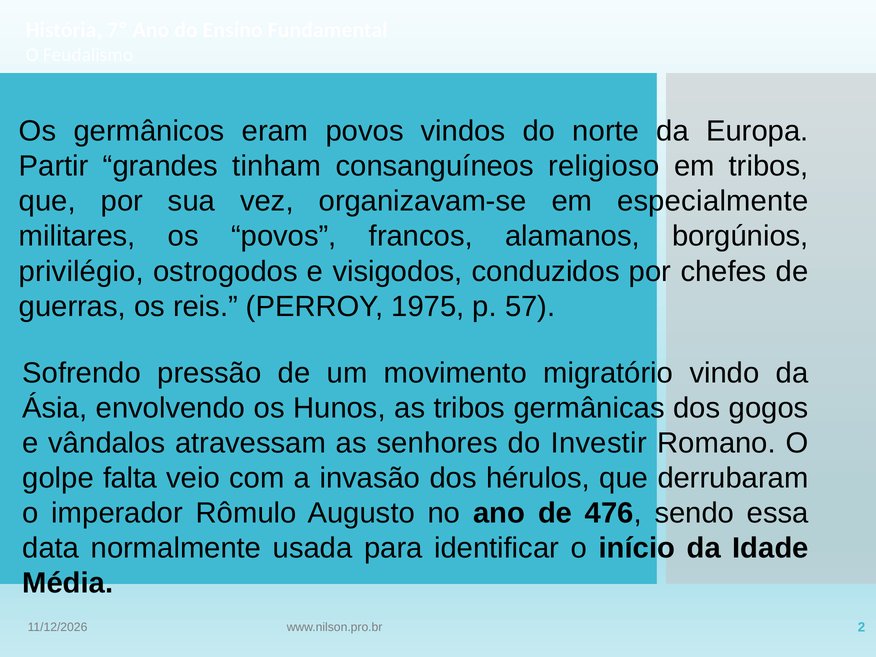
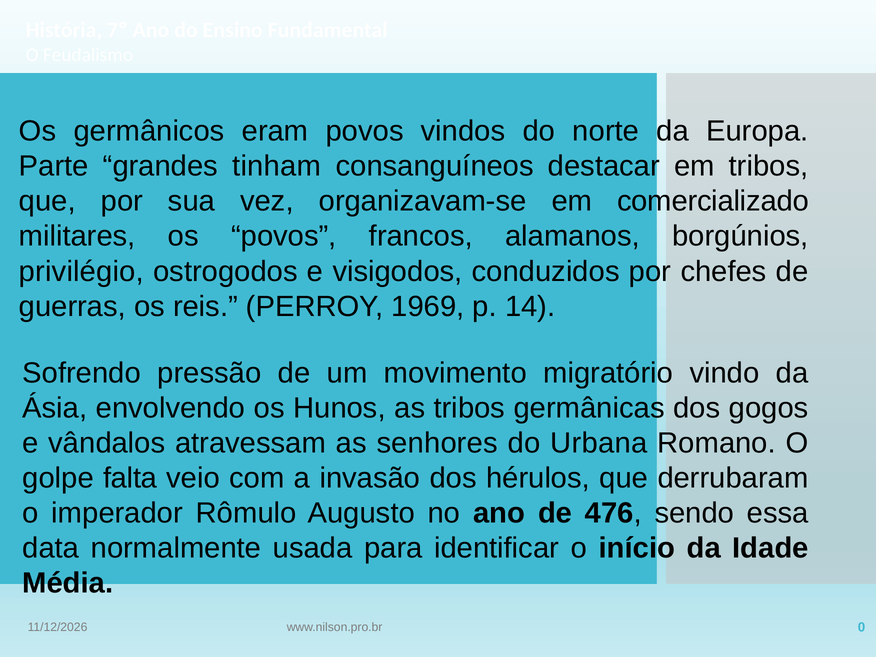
Partir: Partir -> Parte (54, 166)
religioso: religioso -> destacar (604, 166)
especialmente: especialmente -> comercializado (713, 201)
1975: 1975 -> 1969 (428, 306)
57: 57 -> 14 (530, 306)
Investir: Investir -> Urbana (599, 443)
2: 2 -> 0 (862, 627)
